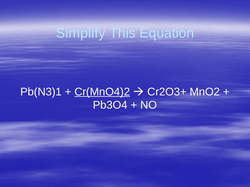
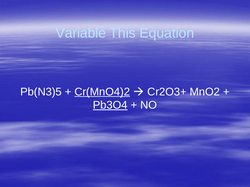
Simplify: Simplify -> Variable (81, 33)
Pb(N3)1: Pb(N3)1 -> Pb(N3)5 (41, 92)
Pb3O4 underline: none -> present (110, 105)
